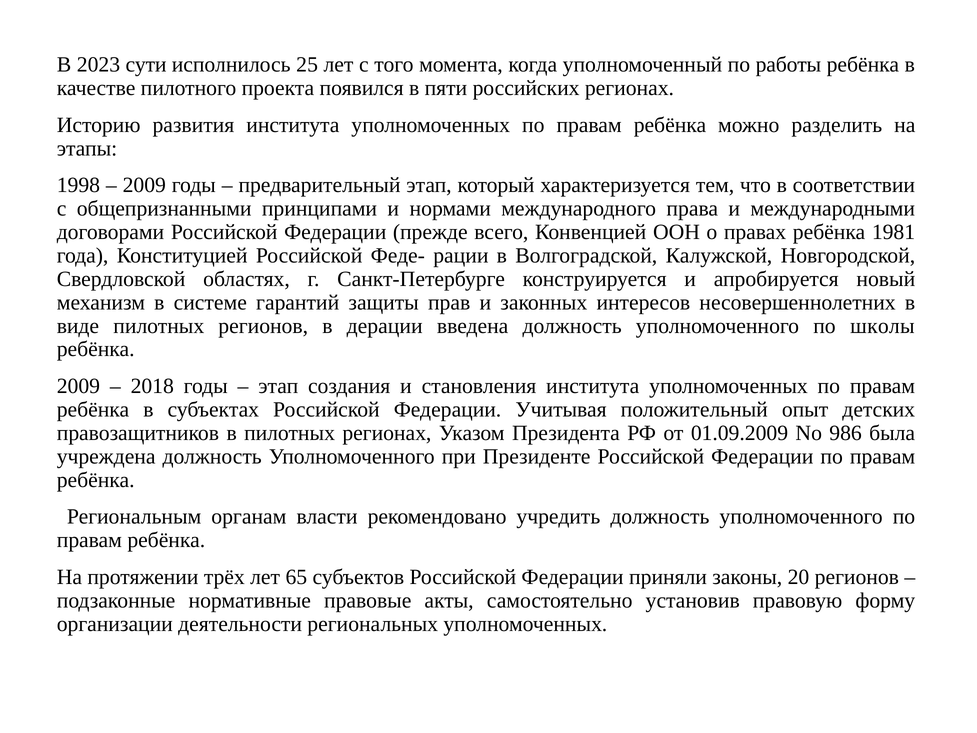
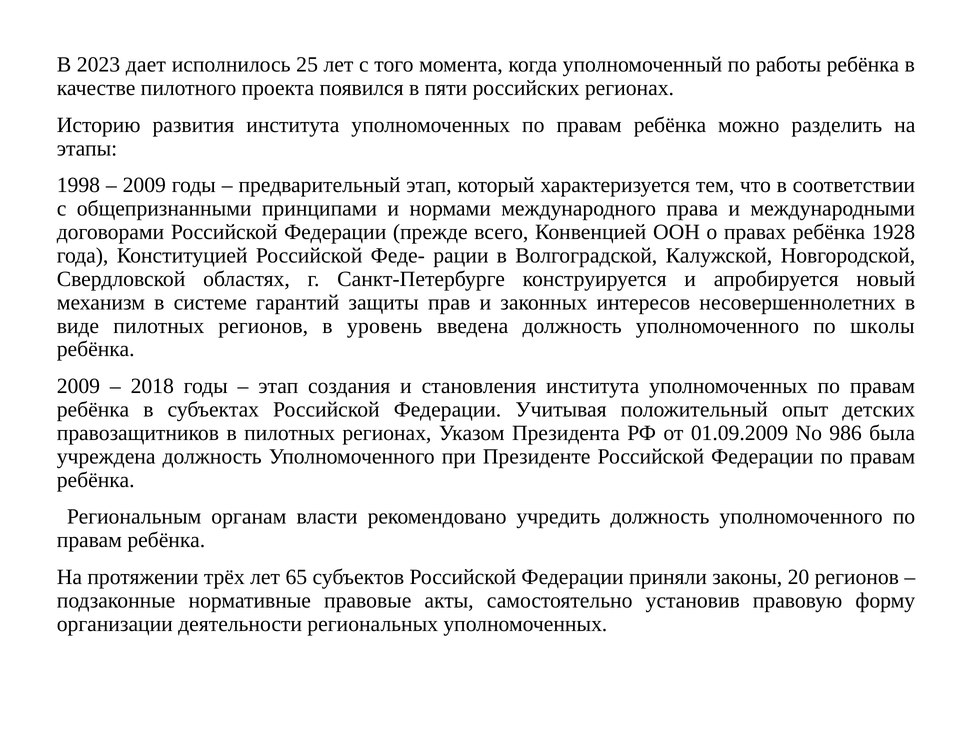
сути: сути -> дает (146, 65)
1981: 1981 -> 1928 (893, 232)
дерации: дерации -> уровень (385, 326)
